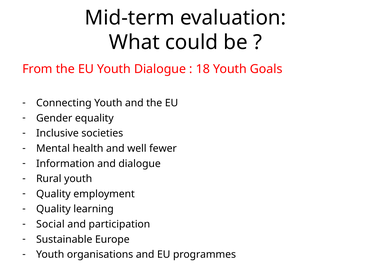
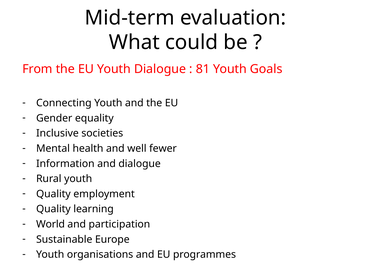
18: 18 -> 81 (203, 69)
Social: Social -> World (51, 224)
